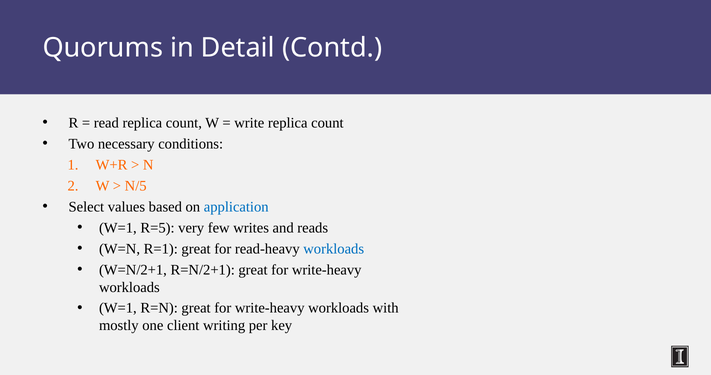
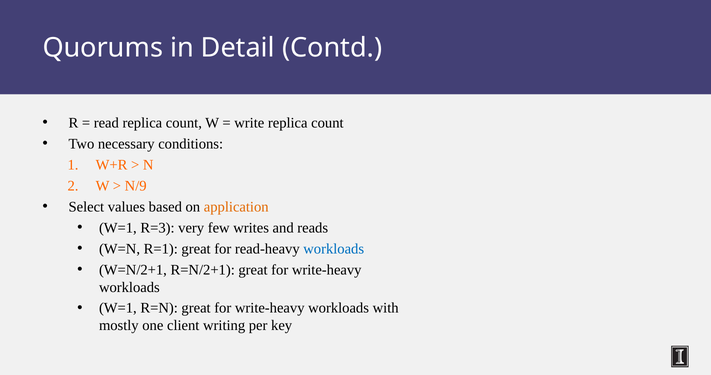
N/5: N/5 -> N/9 (136, 186)
application colour: blue -> orange (236, 207)
R=5: R=5 -> R=3 (158, 228)
